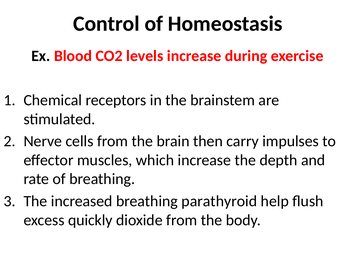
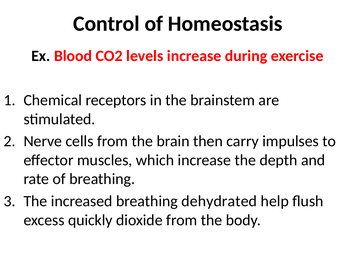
parathyroid: parathyroid -> dehydrated (219, 201)
